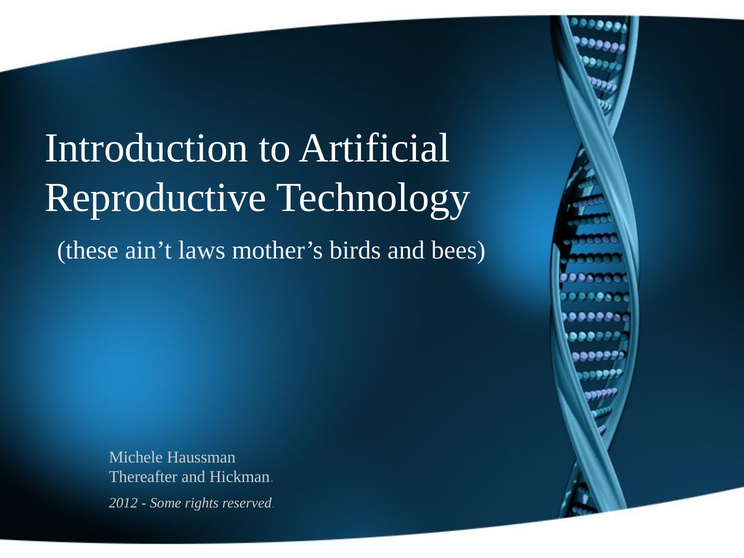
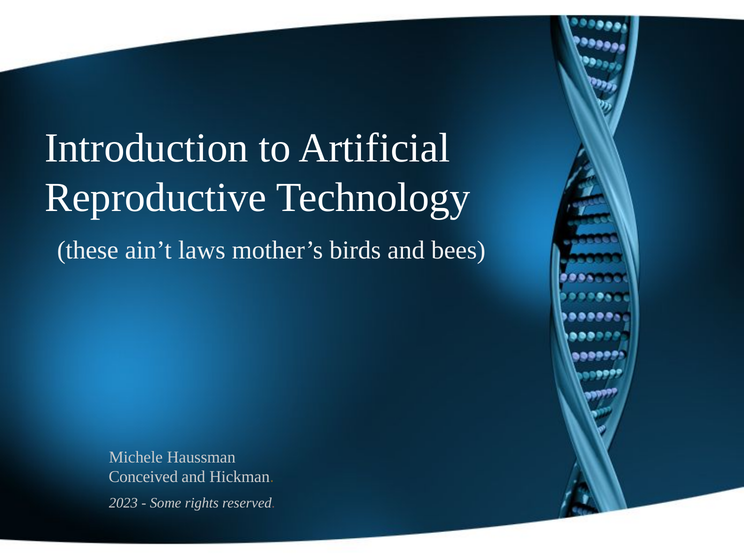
Thereafter: Thereafter -> Conceived (143, 477)
2012: 2012 -> 2023 (123, 503)
